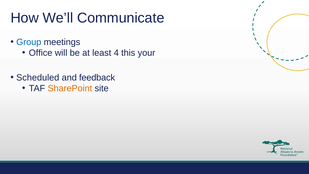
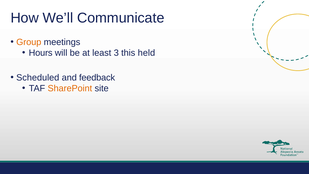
Group colour: blue -> orange (29, 42)
Office: Office -> Hours (41, 53)
4: 4 -> 3 (116, 53)
your: your -> held (146, 53)
